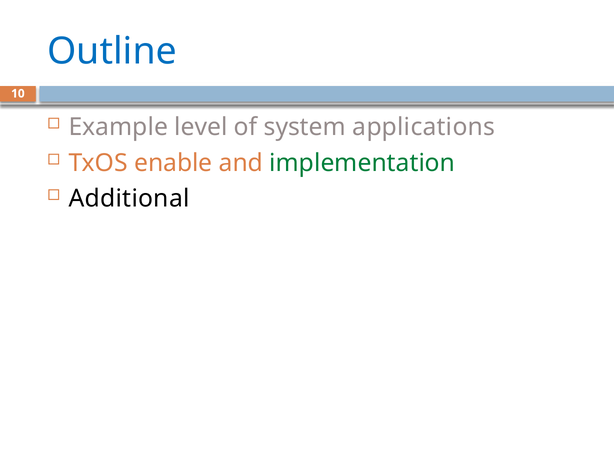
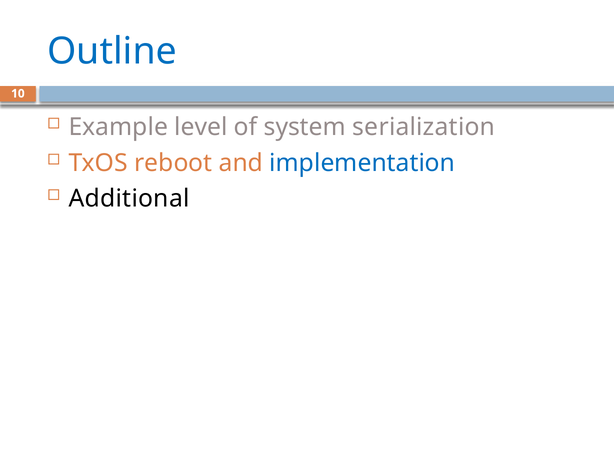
applications: applications -> serialization (424, 127)
enable: enable -> reboot (173, 163)
implementation colour: green -> blue (362, 163)
